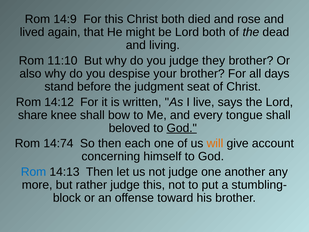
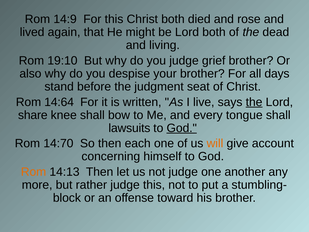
11:10: 11:10 -> 19:10 (62, 61)
they: they -> grief (214, 61)
14:12: 14:12 -> 14:64 (59, 102)
the underline: none -> present (254, 102)
beloved: beloved -> lawsuits (129, 128)
14:74: 14:74 -> 14:70 (58, 143)
Rom colour: blue -> orange (34, 172)
